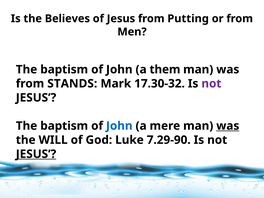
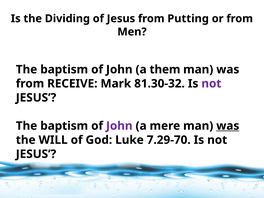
Believes: Believes -> Dividing (67, 19)
STANDS: STANDS -> RECEIVE (72, 84)
17.30-32: 17.30-32 -> 81.30-32 (160, 84)
John colour: blue -> purple (119, 126)
7.29-90: 7.29-90 -> 7.29-70 (169, 140)
JESUS underline: present -> none (36, 154)
